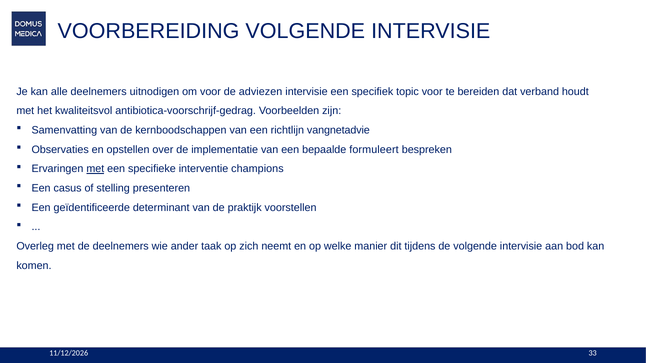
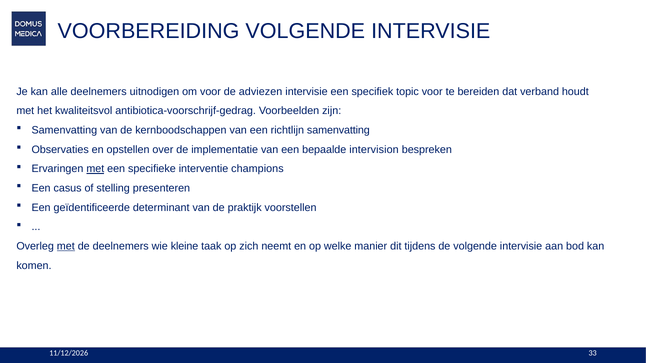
richtlijn vangnetadvie: vangnetadvie -> samenvatting (338, 130)
formuleert: formuleert -> intervision (374, 150)
met underline: none -> present (66, 246)
ander: ander -> kleine (185, 246)
